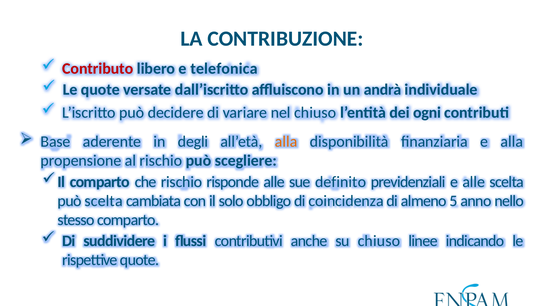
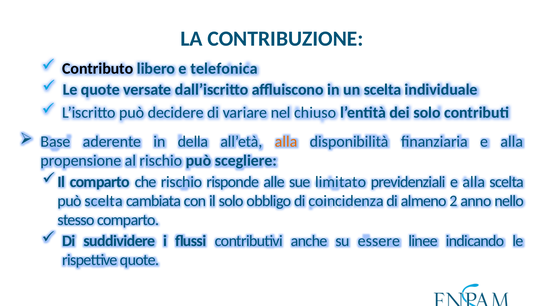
Contributo colour: red -> black (98, 69)
un andrà: andrà -> scelta (383, 90)
dei ogni: ogni -> solo (427, 113)
degli: degli -> della (193, 142)
definito: definito -> limitato (341, 182)
previdenziali e alle: alle -> alla (474, 182)
5: 5 -> 2 (454, 201)
su chiuso: chiuso -> essere (379, 241)
